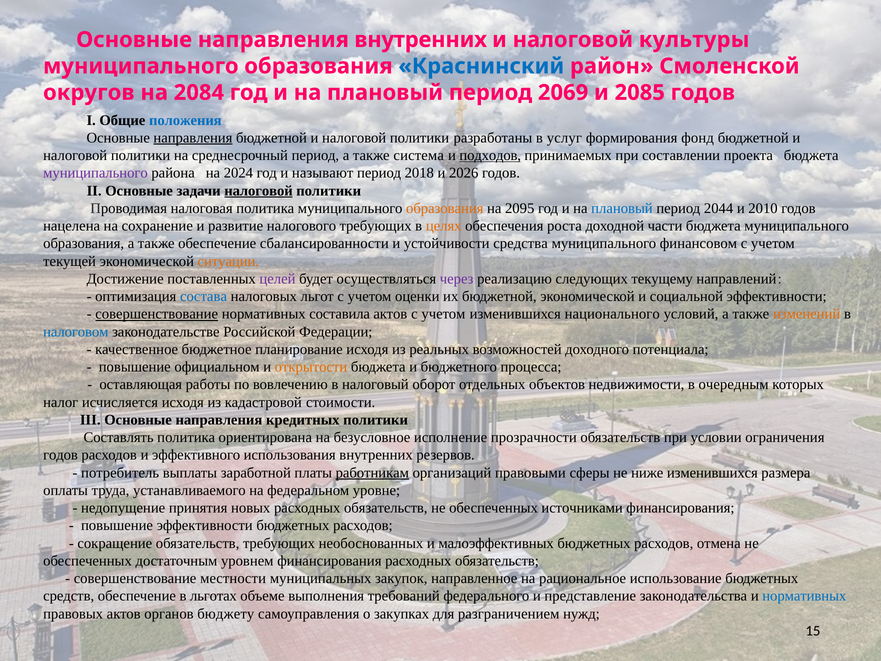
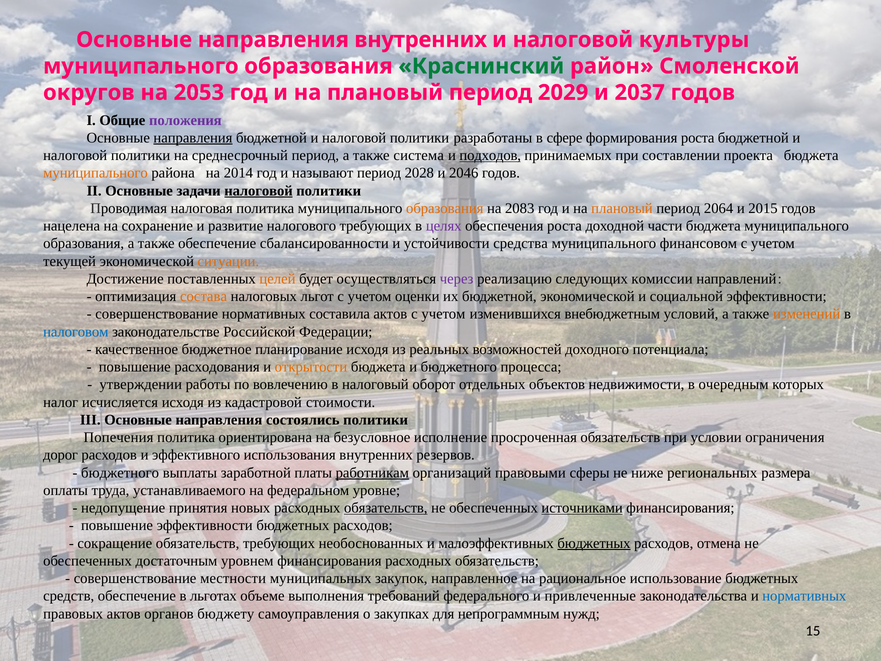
Краснинский colour: blue -> green (481, 66)
2084: 2084 -> 2053 (199, 93)
2069: 2069 -> 2029 (563, 93)
2085: 2085 -> 2037 (640, 93)
положения colour: blue -> purple (185, 120)
услуг: услуг -> сфере (565, 138)
формирования фонд: фонд -> роста (698, 138)
муниципального colour: purple -> orange (95, 173)
2024: 2024 -> 2014 (238, 173)
2018: 2018 -> 2028 (419, 173)
2026: 2026 -> 2046 (464, 173)
2095: 2095 -> 2083 (520, 208)
плановый colour: blue -> orange (622, 208)
2044: 2044 -> 2064 (719, 208)
2010: 2010 -> 2015 (763, 208)
целях colour: orange -> purple (444, 226)
целей colour: purple -> orange (278, 279)
текущему: текущему -> комиссии (662, 279)
состава colour: blue -> orange (204, 296)
совершенствование underline: present -> none (157, 314)
национального: национального -> внебюджетным (612, 314)
официальном: официальном -> расходования (217, 367)
оставляющая: оставляющая -> утверждении (141, 384)
кредитных: кредитных -> состоялись (303, 420)
Составлять: Составлять -> Попечения (118, 437)
прозрачности: прозрачности -> просроченная (534, 437)
годов: годов -> дорог (61, 455)
потребитель: потребитель -> бюджетного (120, 473)
ниже изменившихся: изменившихся -> региональных (712, 473)
обязательств underline: none -> present (386, 508)
источниками underline: none -> present (582, 508)
бюджетных underline: none -> present (594, 543)
представление: представление -> привлеченные (590, 596)
разграничением: разграничением -> непрограммным (509, 614)
